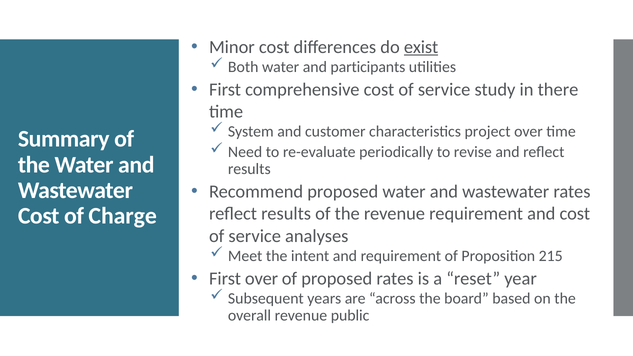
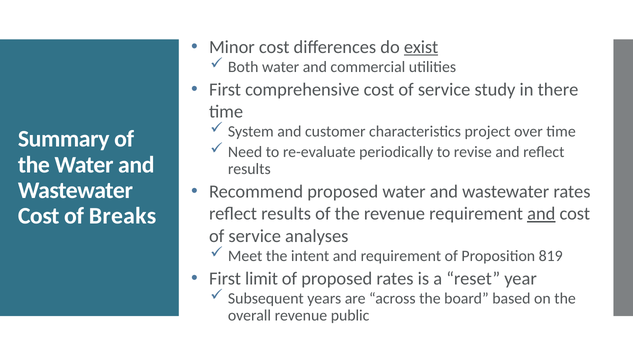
participants: participants -> commercial (368, 67)
and underline: none -> present (541, 214)
Charge: Charge -> Breaks (123, 216)
215: 215 -> 819 (551, 256)
First over: over -> limit (262, 279)
